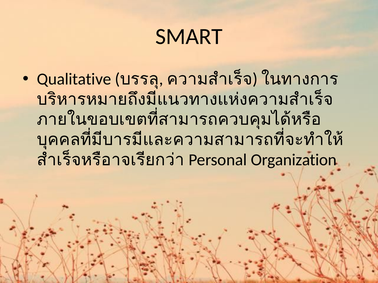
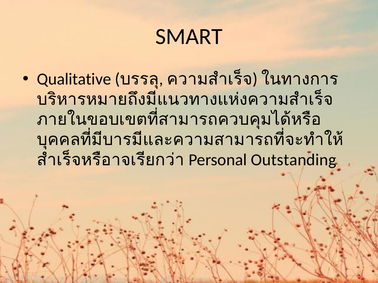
Organization: Organization -> Outstanding (294, 160)
